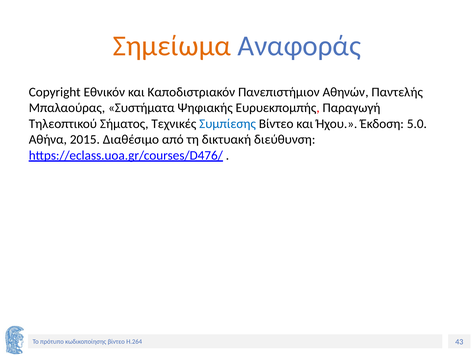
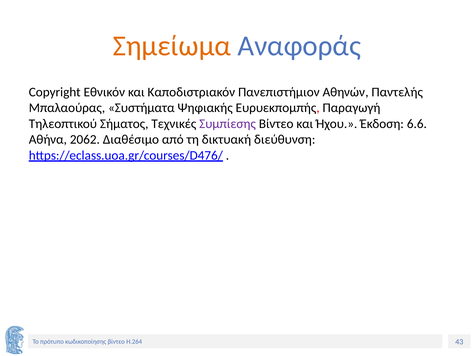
Συμπίεσης colour: blue -> purple (228, 124)
5.0: 5.0 -> 6.6 (417, 124)
2015: 2015 -> 2062 (85, 139)
